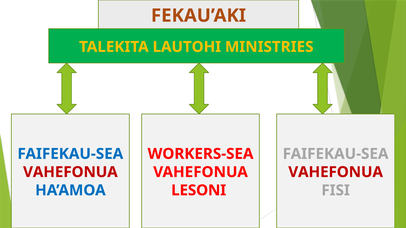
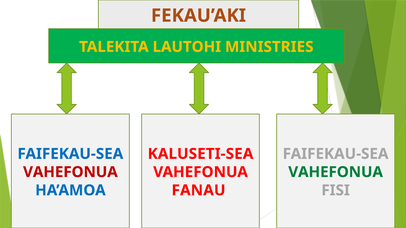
WORKERS-SEA: WORKERS-SEA -> KALUSETI-SEA (200, 154)
VAHEFONUA colour: red -> green (336, 172)
LESONI: LESONI -> FANAU (199, 191)
